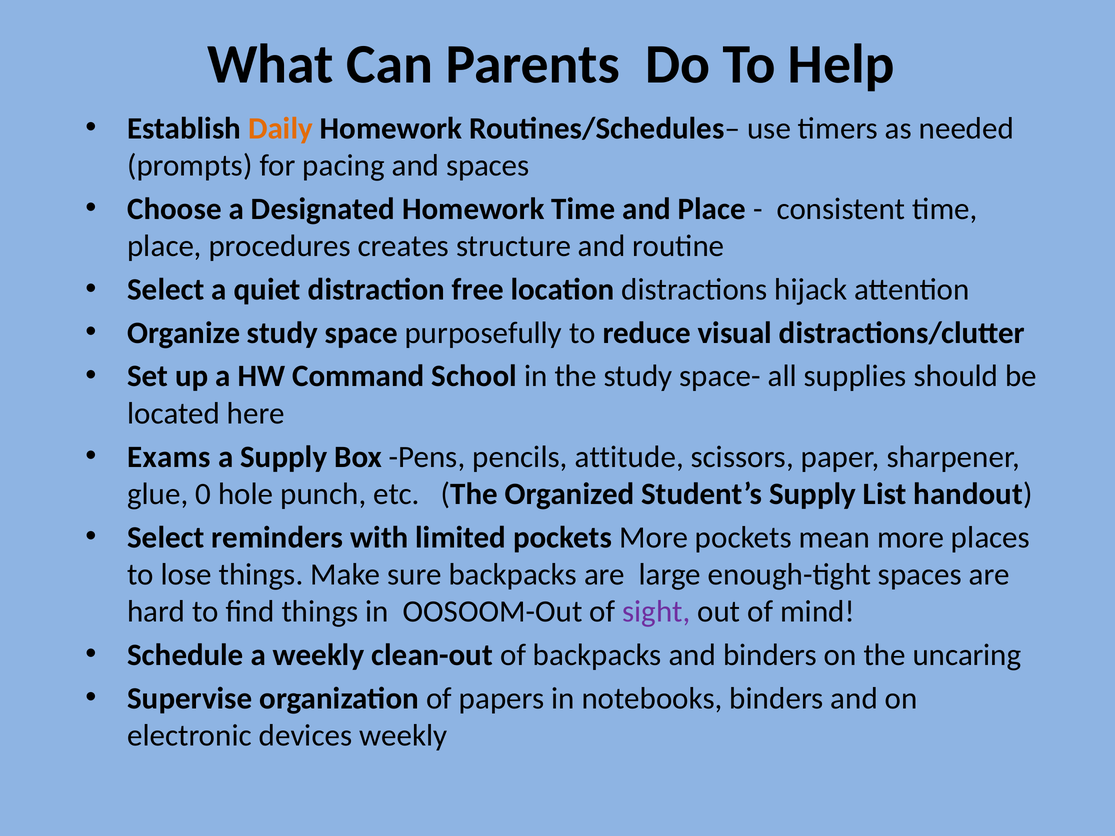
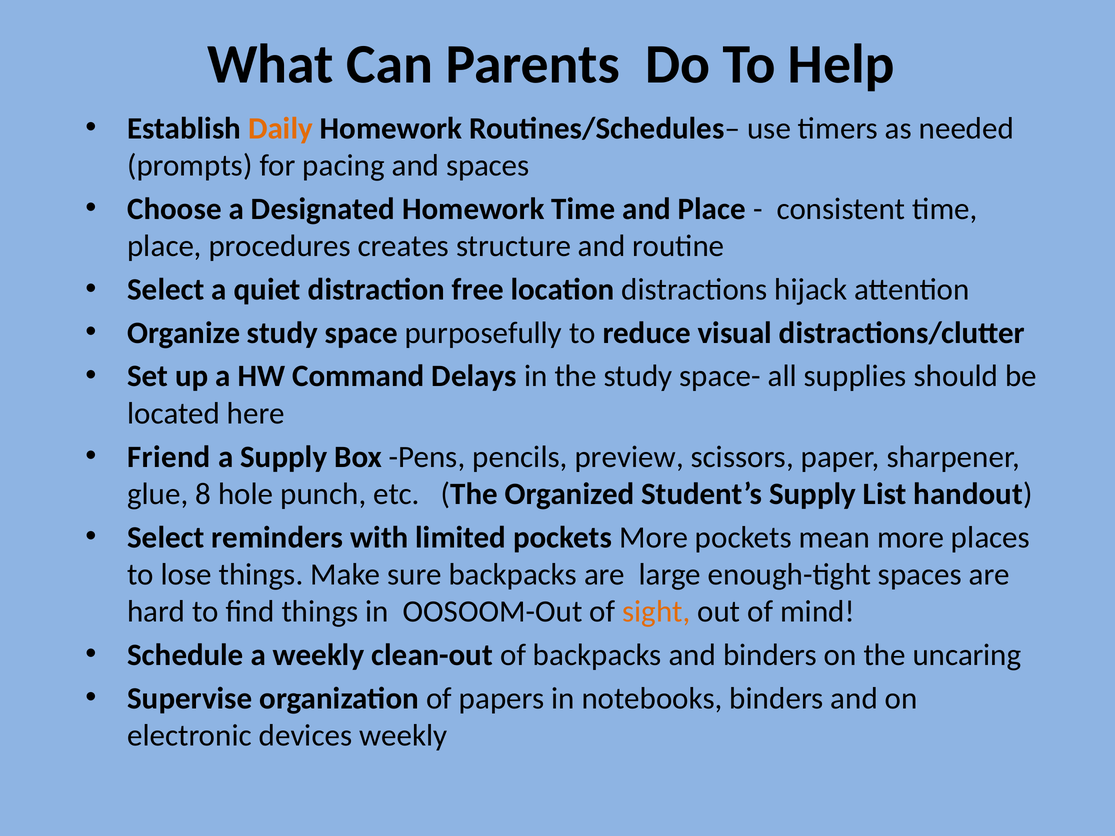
School: School -> Delays (474, 376)
Exams: Exams -> Friend (169, 457)
attitude: attitude -> preview (629, 457)
0: 0 -> 8 (203, 494)
sight colour: purple -> orange (656, 612)
